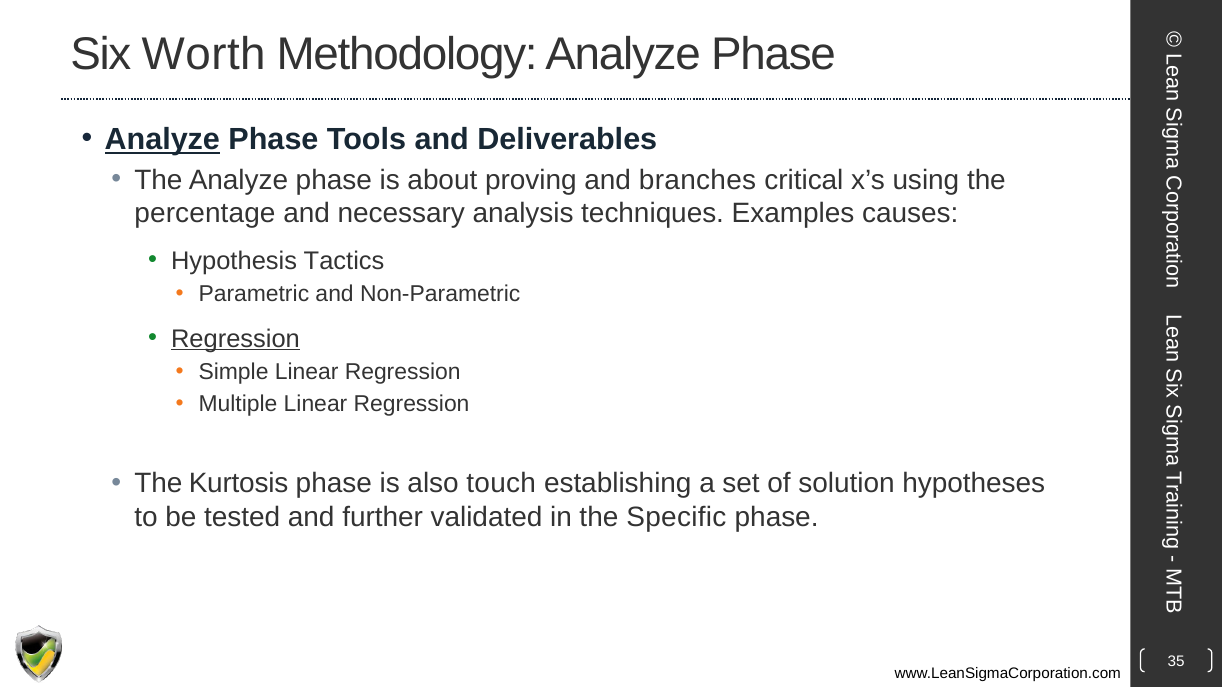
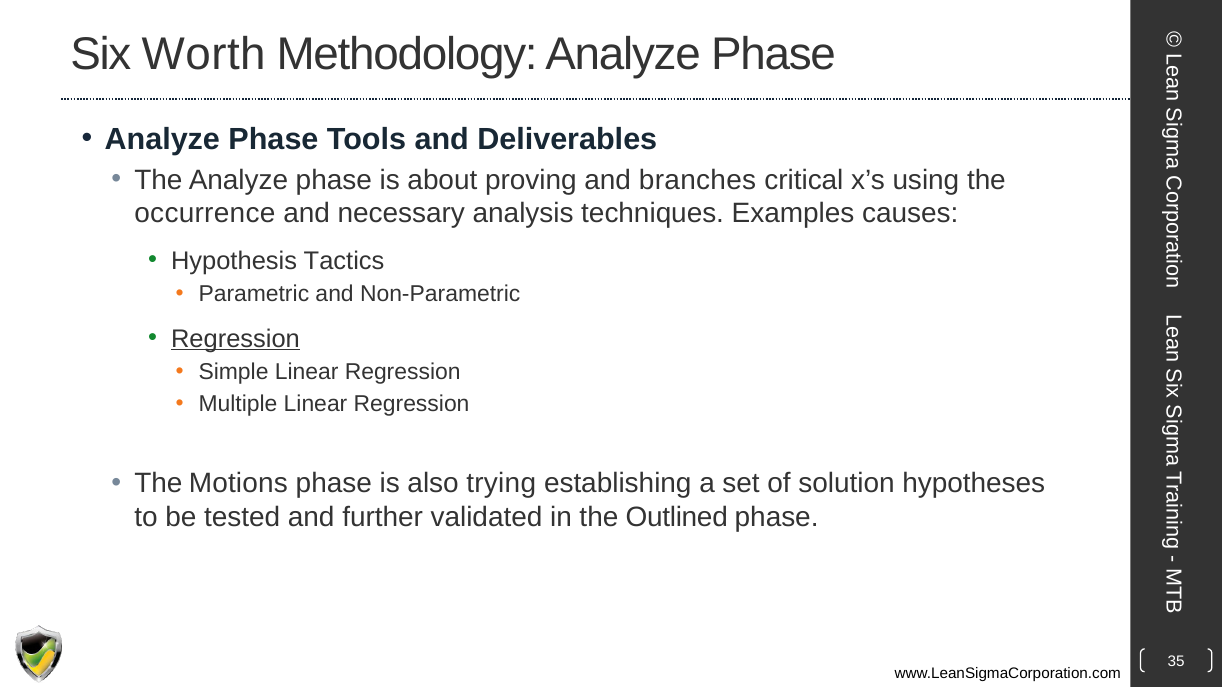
Analyze underline: present -> none (162, 140)
percentage: percentage -> occurrence (205, 214)
Kurtosis: Kurtosis -> Motions (238, 484)
touch: touch -> trying (501, 484)
Specific: Specific -> Outlined (677, 517)
